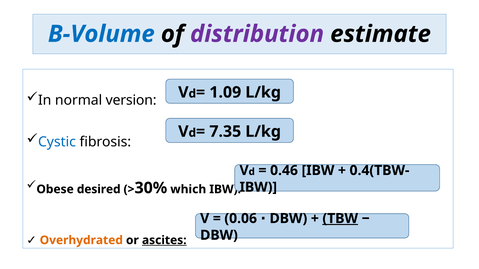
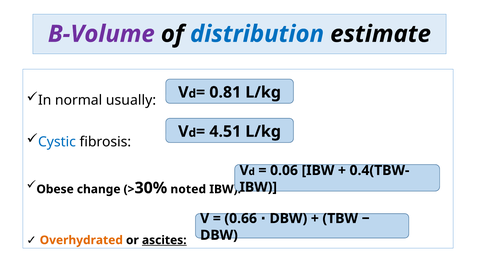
B-Volume colour: blue -> purple (101, 34)
distribution colour: purple -> blue (257, 34)
1.09: 1.09 -> 0.81 (225, 92)
version: version -> usually (131, 100)
7.35: 7.35 -> 4.51 (225, 132)
0.46: 0.46 -> 0.06 (284, 171)
desired: desired -> change (99, 190)
which: which -> noted (188, 190)
0.06: 0.06 -> 0.66 (241, 219)
TBW underline: present -> none (340, 219)
